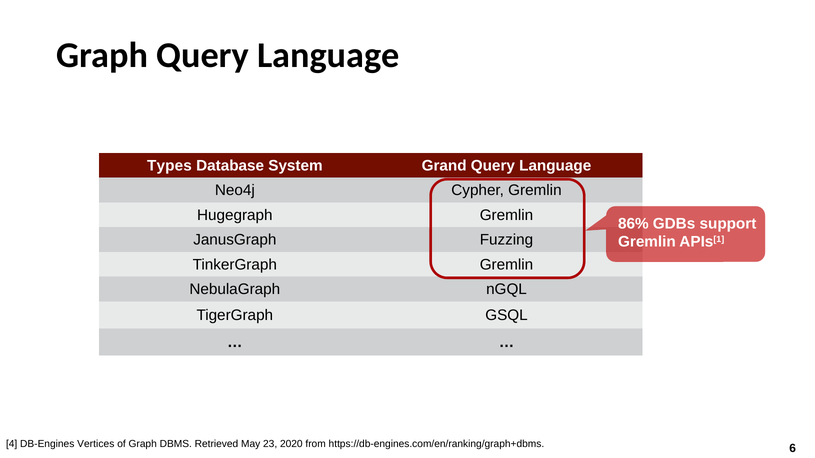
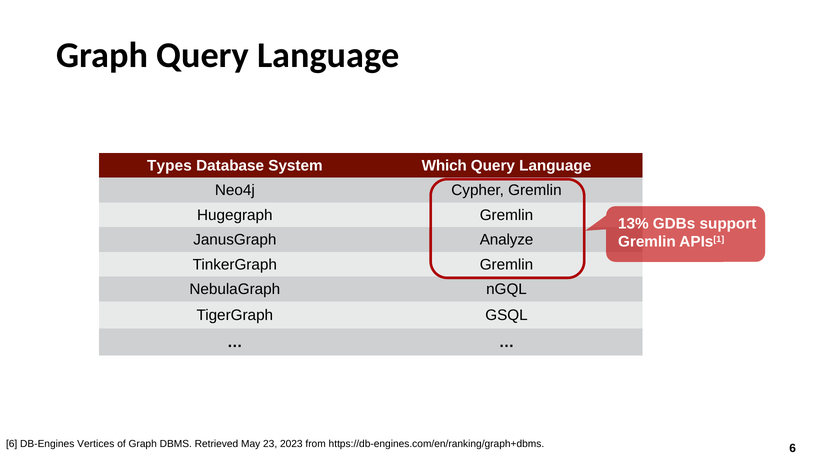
Grand: Grand -> Which (444, 166)
86%: 86% -> 13% (633, 224)
Fuzzing: Fuzzing -> Analyze (507, 240)
4: 4 -> 6 (12, 444)
2020: 2020 -> 2023 (291, 444)
